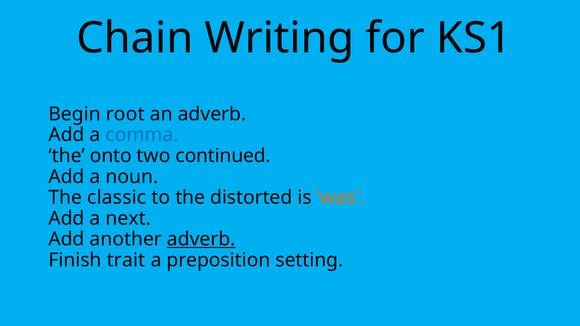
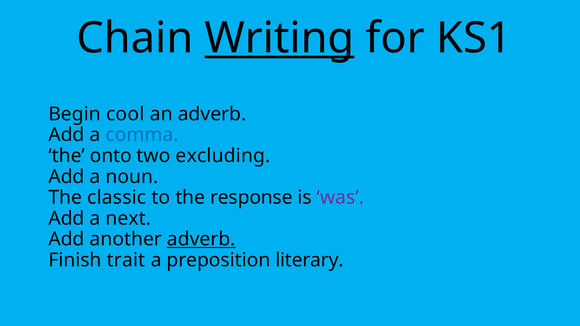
Writing underline: none -> present (279, 38)
root: root -> cool (125, 114)
continued: continued -> excluding (223, 156)
distorted: distorted -> response (251, 198)
was colour: orange -> purple (340, 198)
setting: setting -> literary (309, 260)
